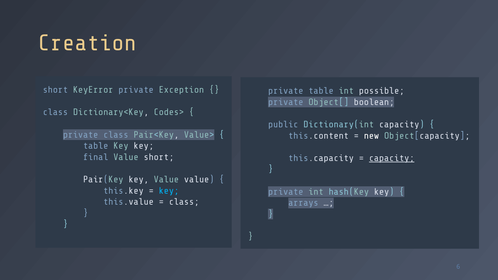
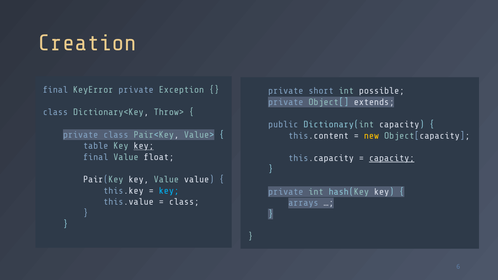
short: short -> final (55, 90)
private table: table -> short (321, 91)
boolean: boolean -> extends (374, 102)
Codes>: Codes> -> Throw> (169, 112)
new colour: white -> yellow (371, 136)
key underline: none -> present (144, 146)
Value short: short -> float (159, 157)
